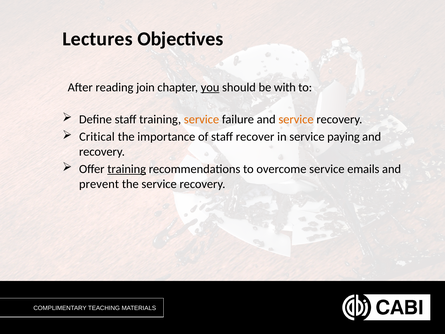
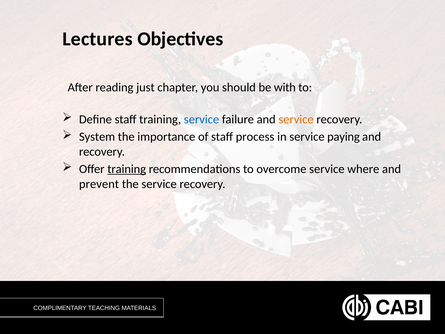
join: join -> just (145, 87)
you underline: present -> none (210, 87)
service colour: orange -> blue (202, 119)
Critical: Critical -> System (97, 137)
recover: recover -> process (255, 137)
emails: emails -> where (363, 169)
